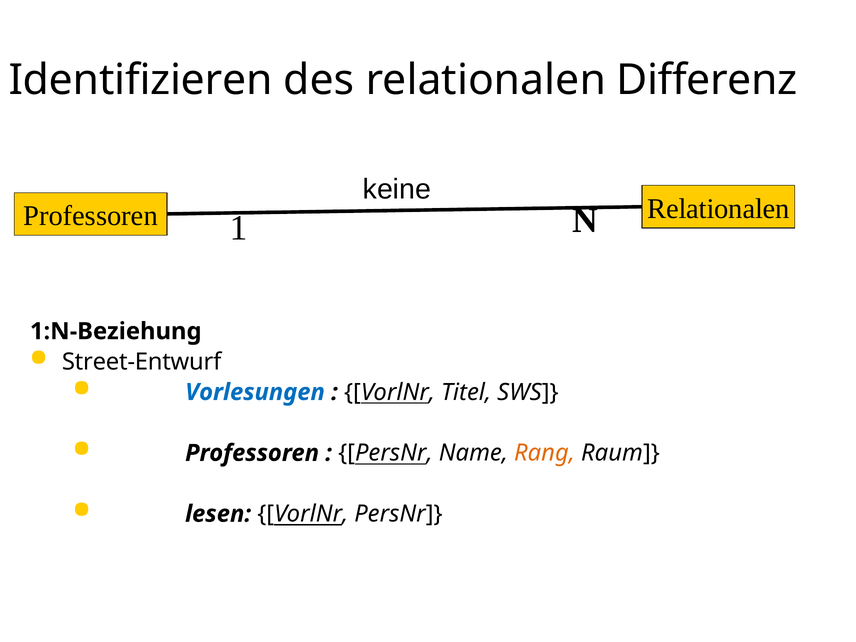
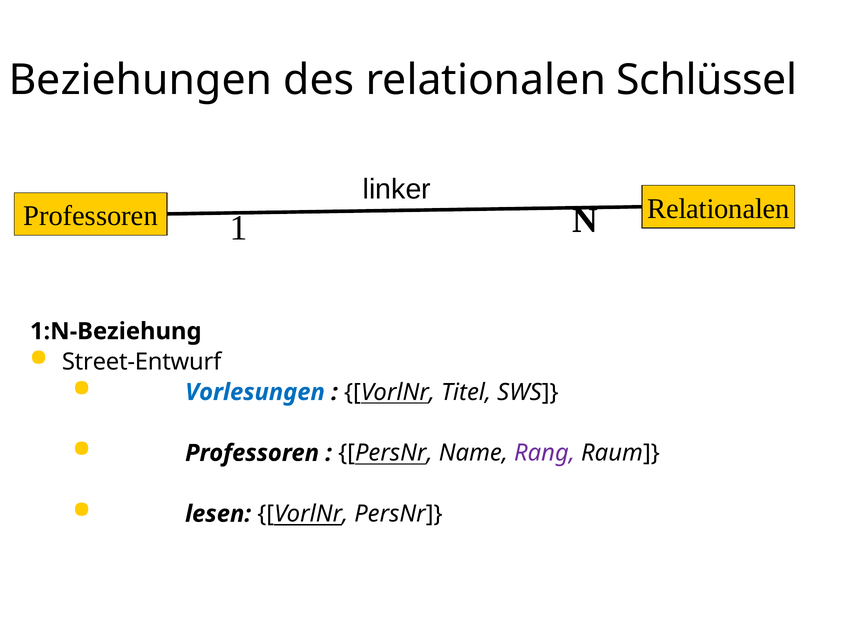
Identifizieren: Identifizieren -> Beziehungen (140, 80)
Differenz: Differenz -> Schlüssel (707, 80)
keine: keine -> linker (397, 189)
Rang colour: orange -> purple (544, 453)
